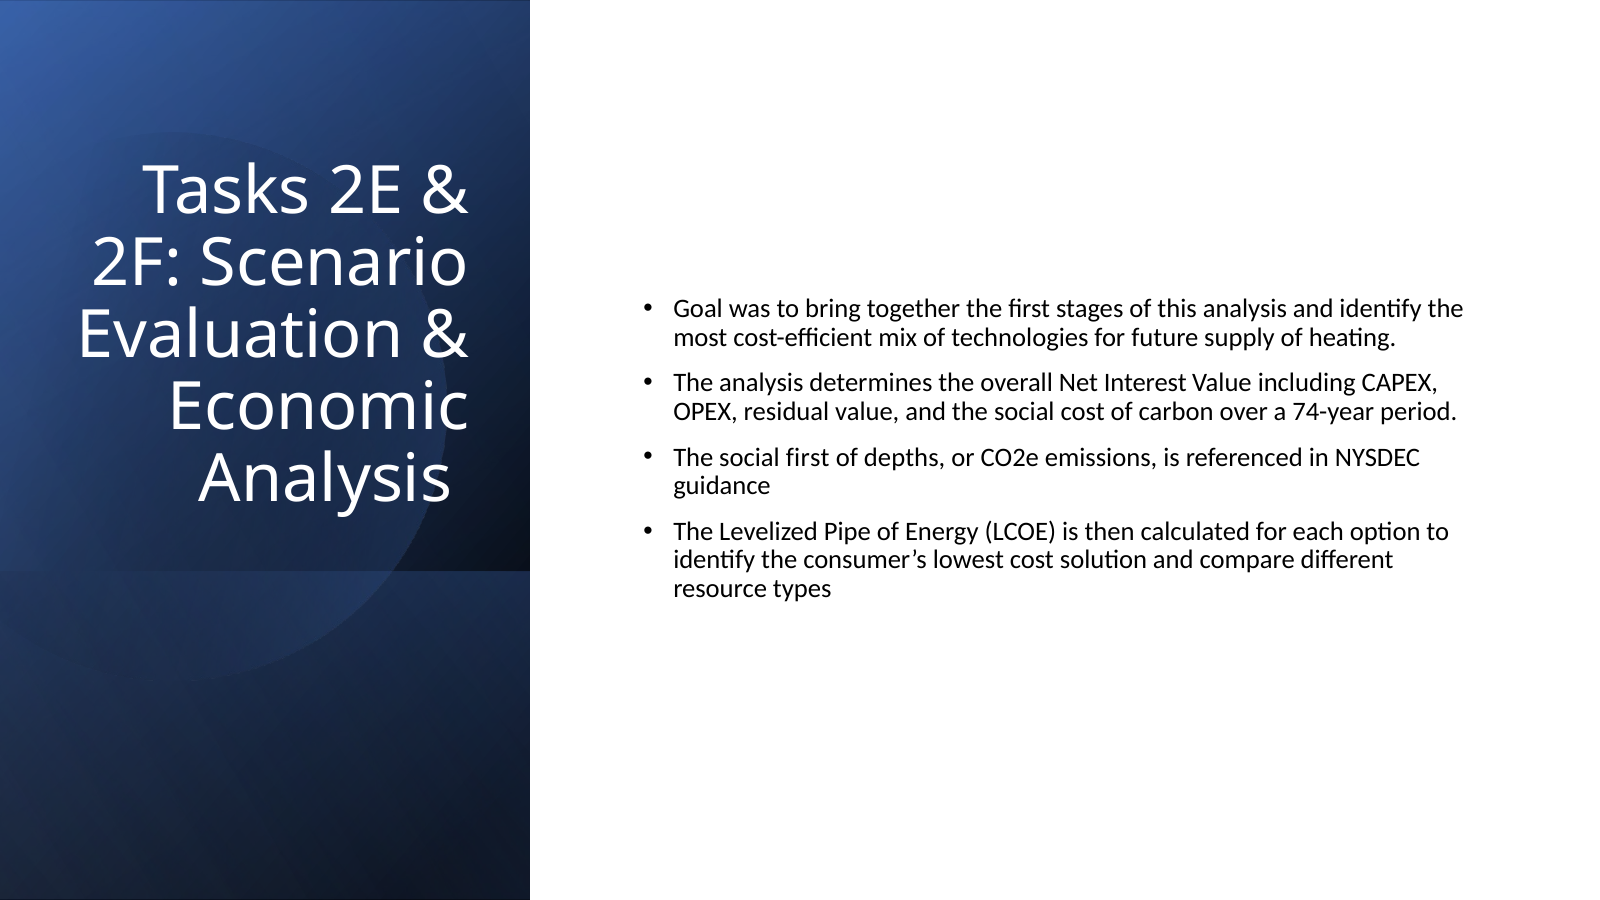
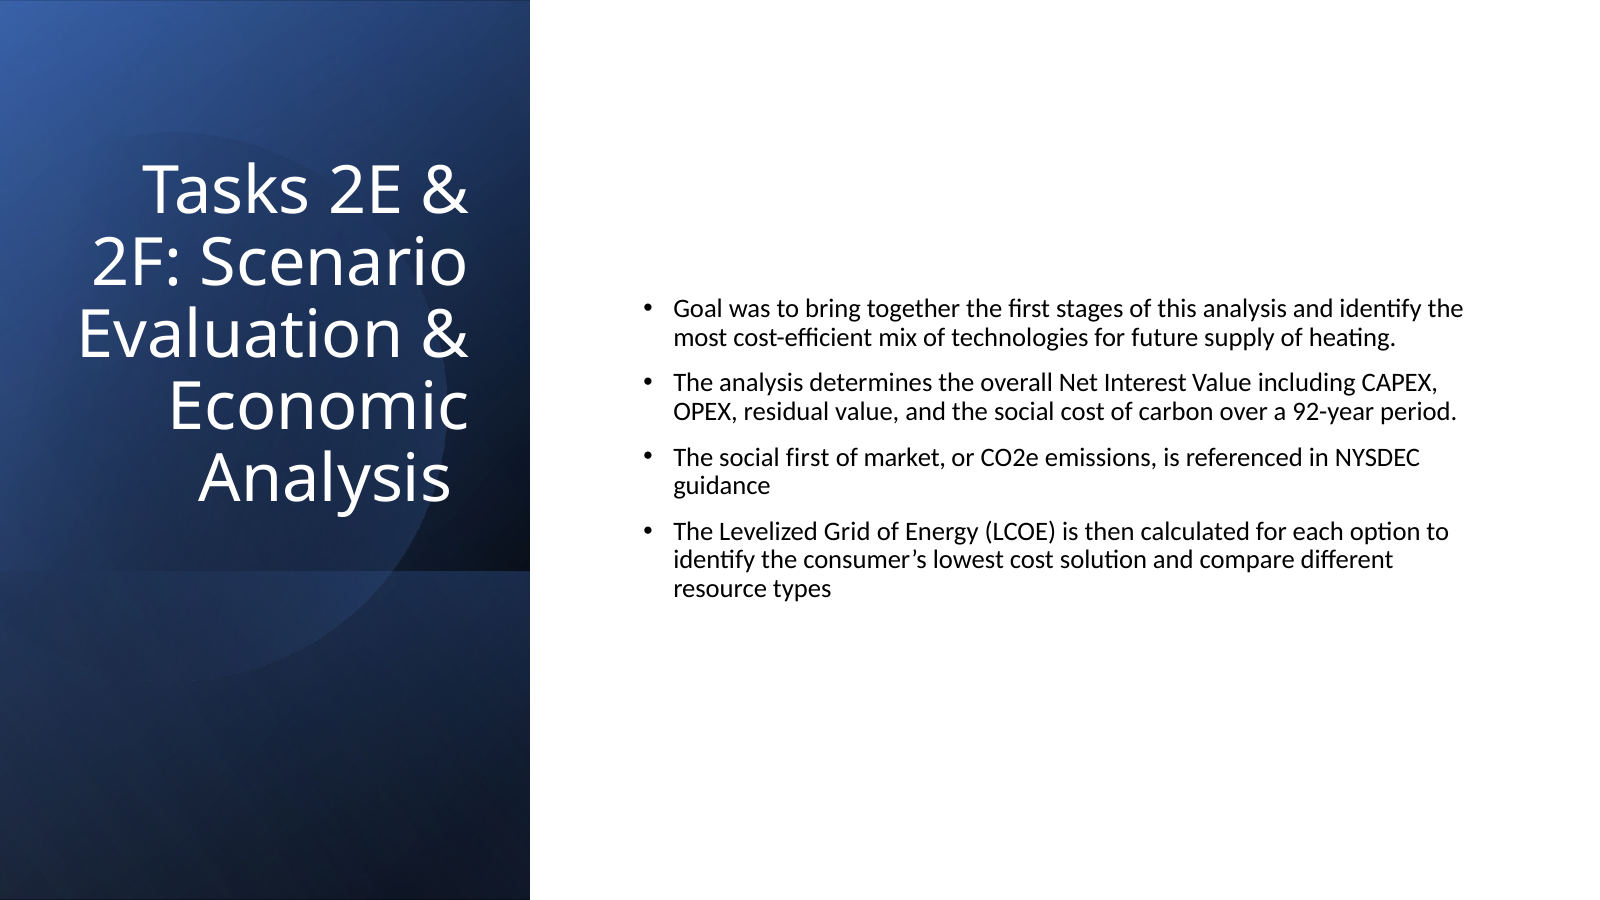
74-year: 74-year -> 92-year (1333, 412)
depths: depths -> market (905, 457)
Pipe: Pipe -> Grid (847, 531)
